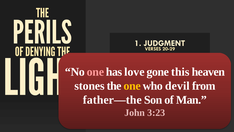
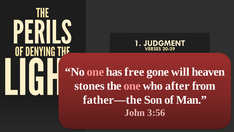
love: love -> free (134, 72)
this: this -> will (180, 72)
one colour: yellow -> pink (132, 86)
devil: devil -> after (177, 86)
3:23: 3:23 -> 3:56 (156, 112)
